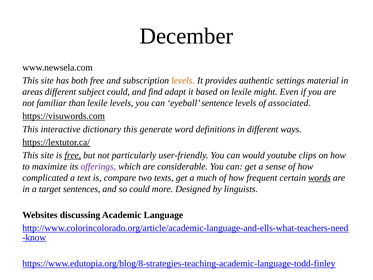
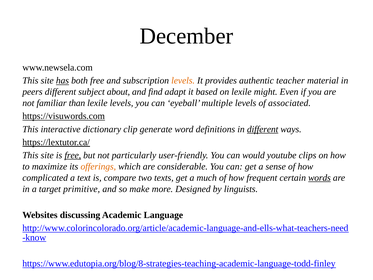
has underline: none -> present (62, 81)
settings: settings -> teacher (290, 81)
areas: areas -> peers (32, 92)
subject could: could -> about (118, 92)
sentence: sentence -> multiple (217, 103)
dictionary this: this -> clip (130, 129)
different underline: none -> present (263, 129)
offerings colour: purple -> orange (98, 166)
sentences: sentences -> primitive (82, 189)
so could: could -> make (139, 189)
